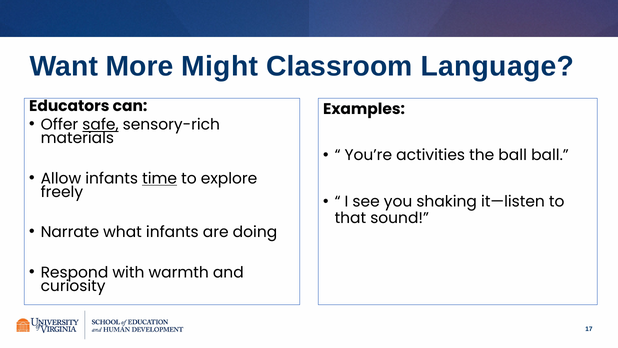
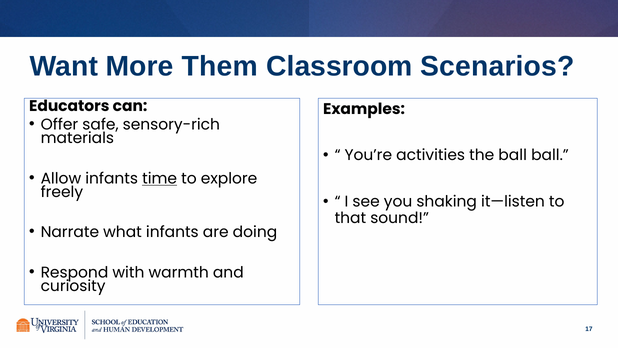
Might: Might -> Them (220, 66)
Language: Language -> Scenarios (497, 66)
safe underline: present -> none (100, 125)
